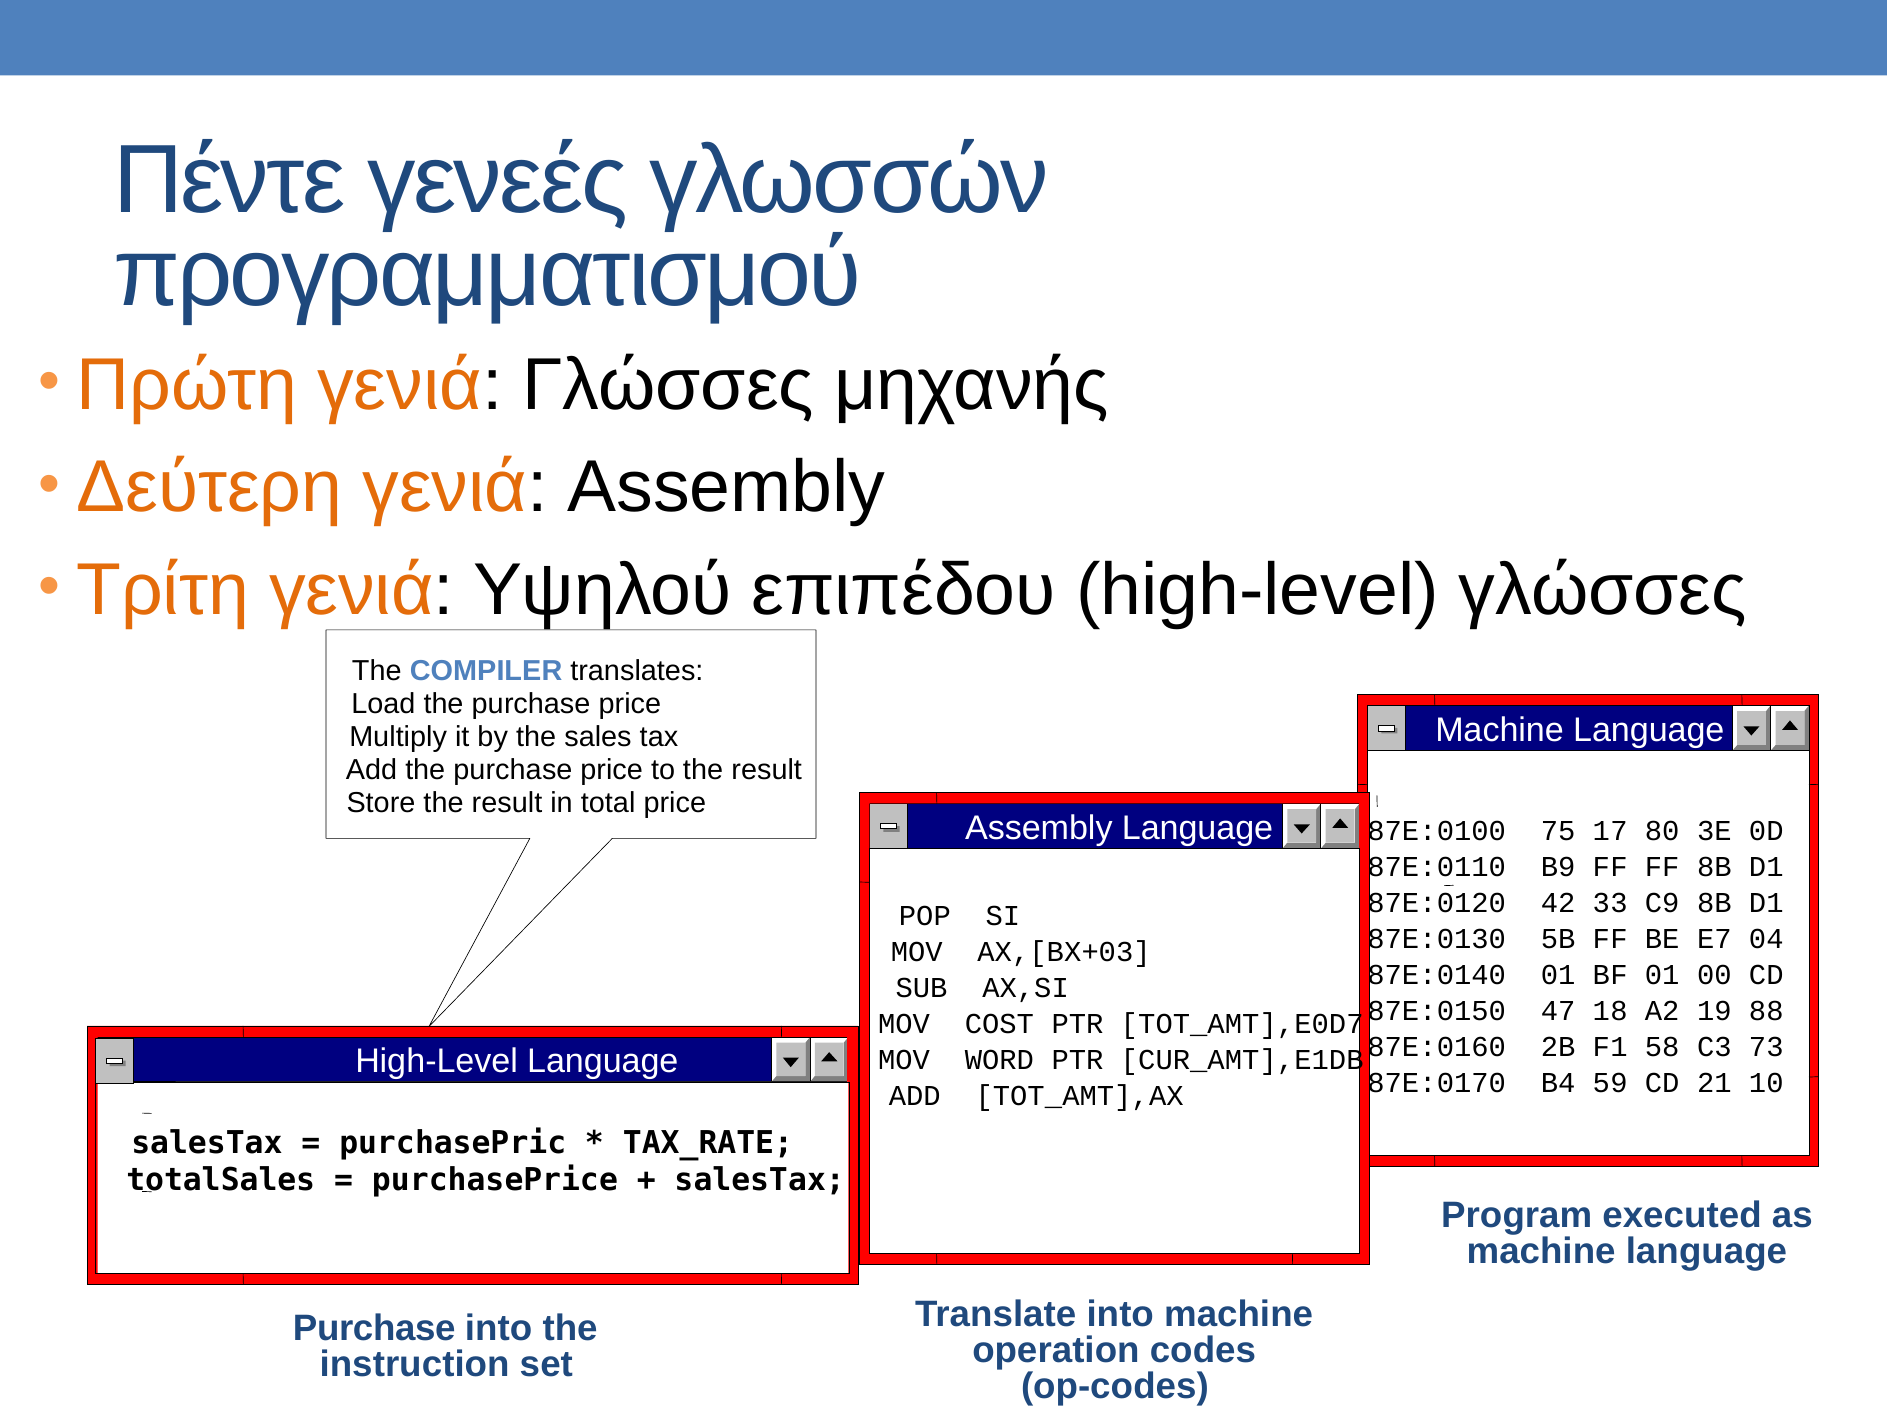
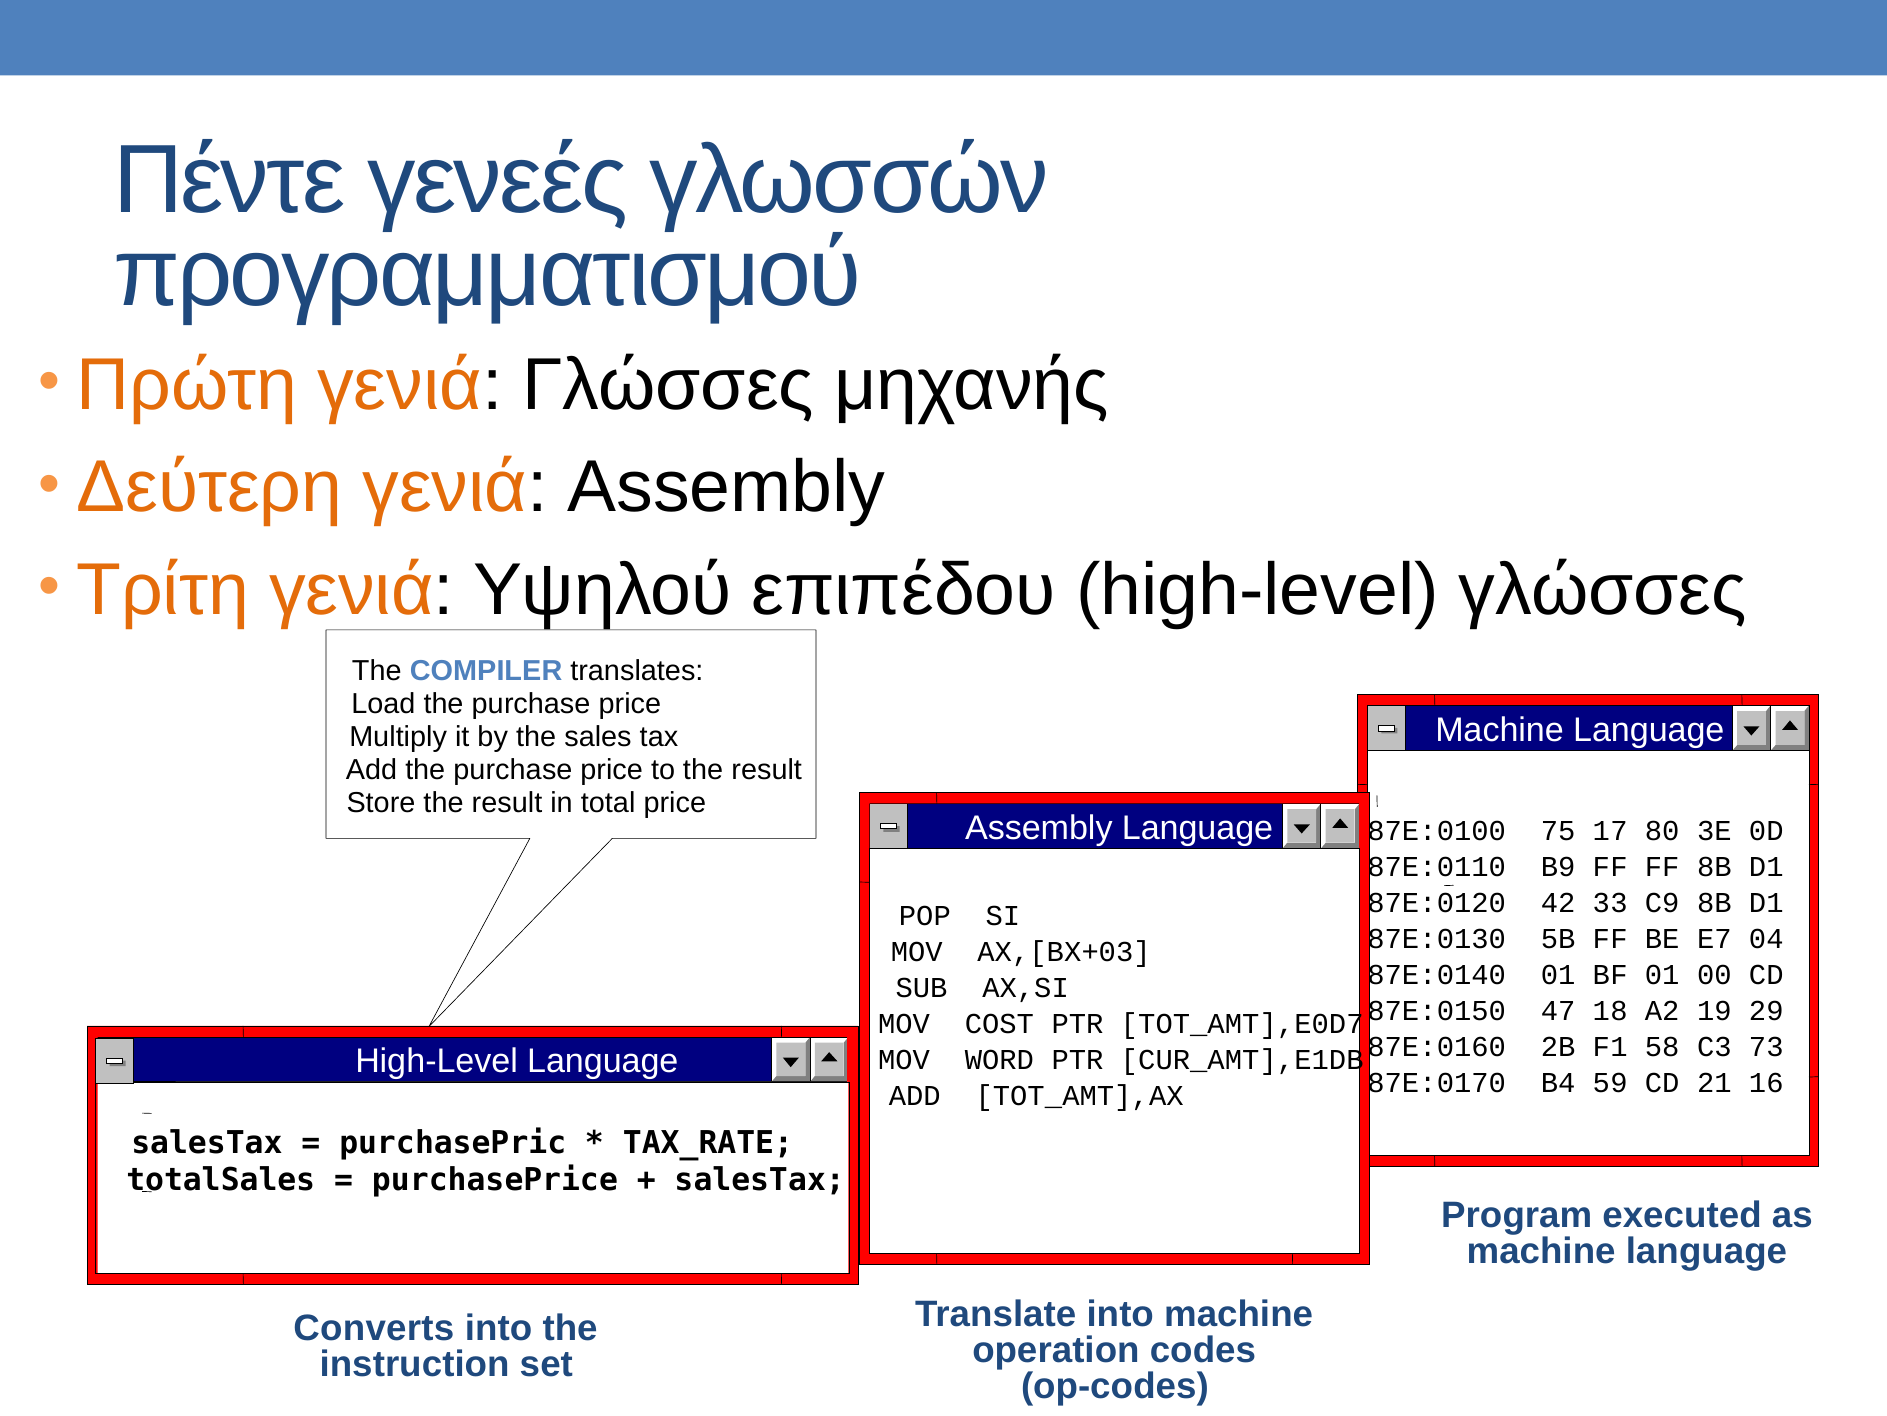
88: 88 -> 29 (1766, 1011)
10: 10 -> 16 (1766, 1083)
Purchase: Purchase -> Converts (374, 1327)
